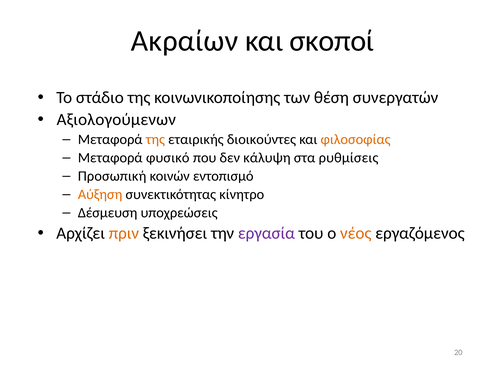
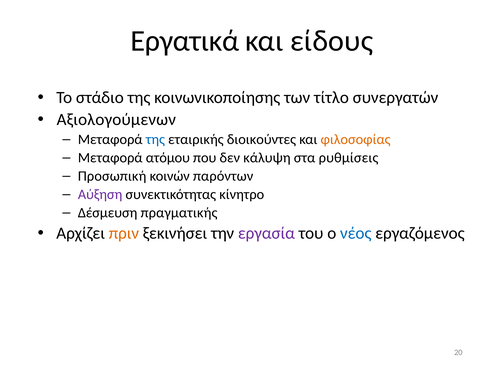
Ακραίων: Ακραίων -> Εργατικά (185, 41)
σκοποί: σκοποί -> είδους (332, 41)
θέση: θέση -> τίτλο (331, 98)
της colour: orange -> blue (155, 139)
φυσικό: φυσικό -> ατόμου (168, 158)
εντοπισμό: εντοπισμό -> παρόντων (223, 176)
Αύξηση colour: orange -> purple (100, 194)
υποχρεώσεις: υποχρεώσεις -> πραγματικής (179, 213)
νέος colour: orange -> blue (356, 233)
